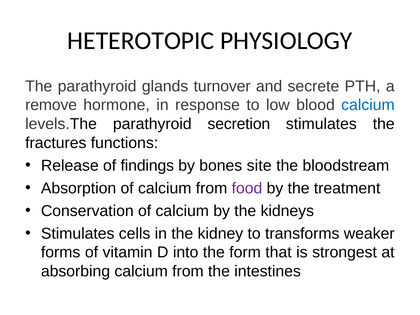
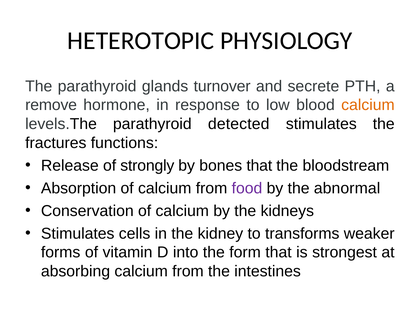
calcium colour: blue -> orange (368, 105)
secretion: secretion -> detected (239, 124)
findings: findings -> strongly (147, 166)
bones site: site -> that (259, 166)
treatment: treatment -> abnormal (347, 188)
